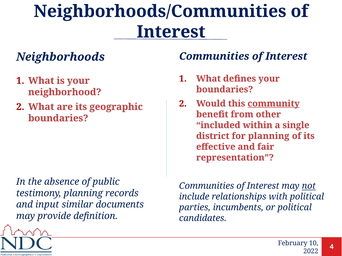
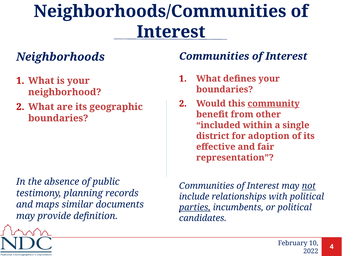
for planning: planning -> adoption (269, 136)
input: input -> maps (47, 205)
parties underline: none -> present (195, 208)
